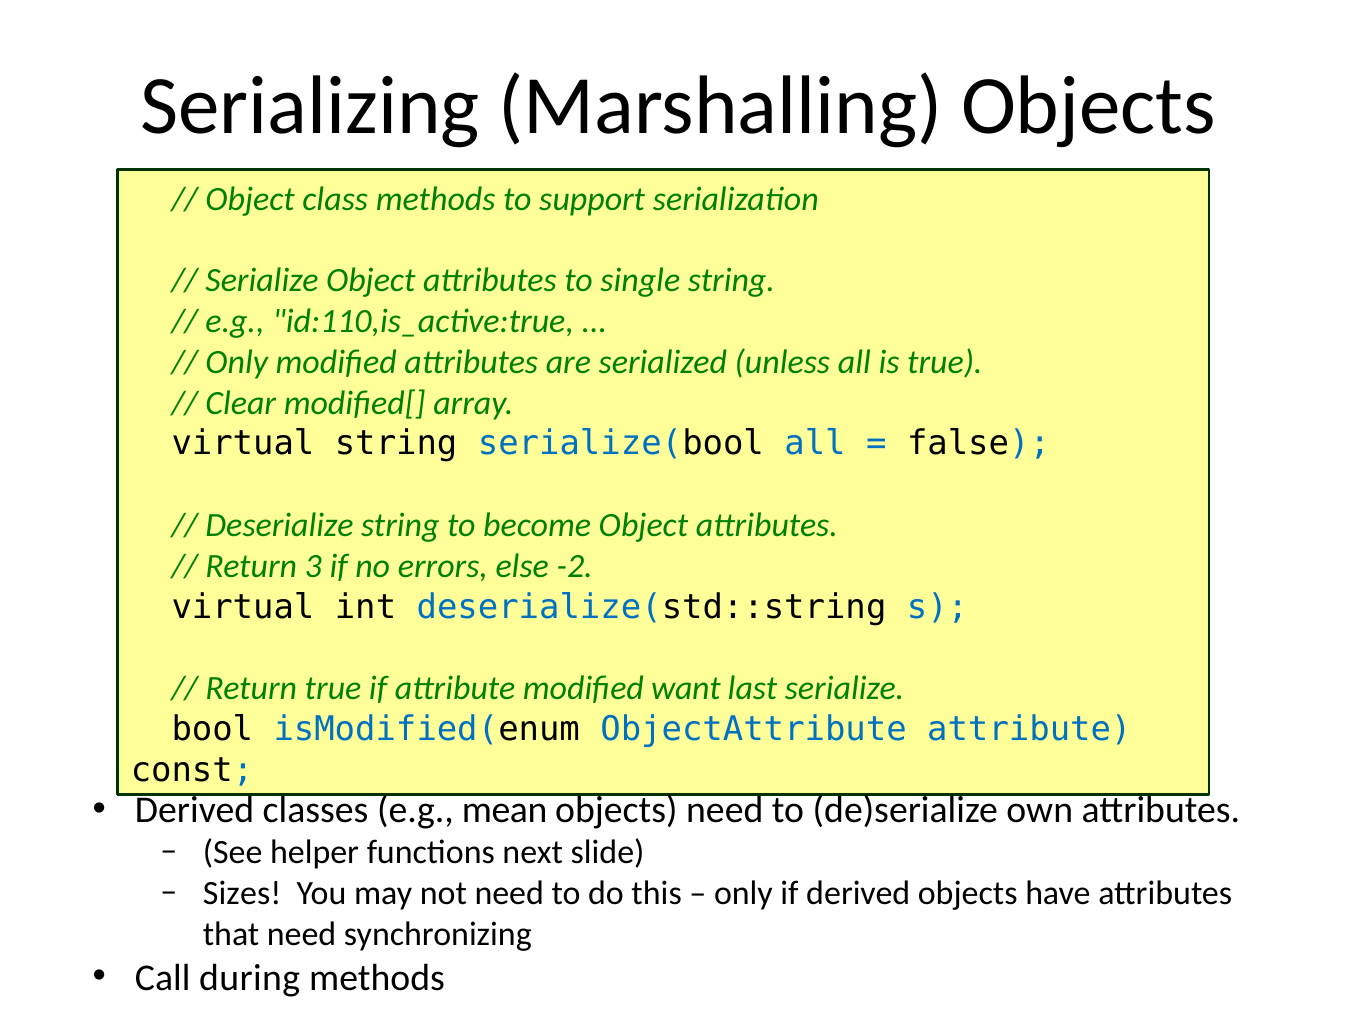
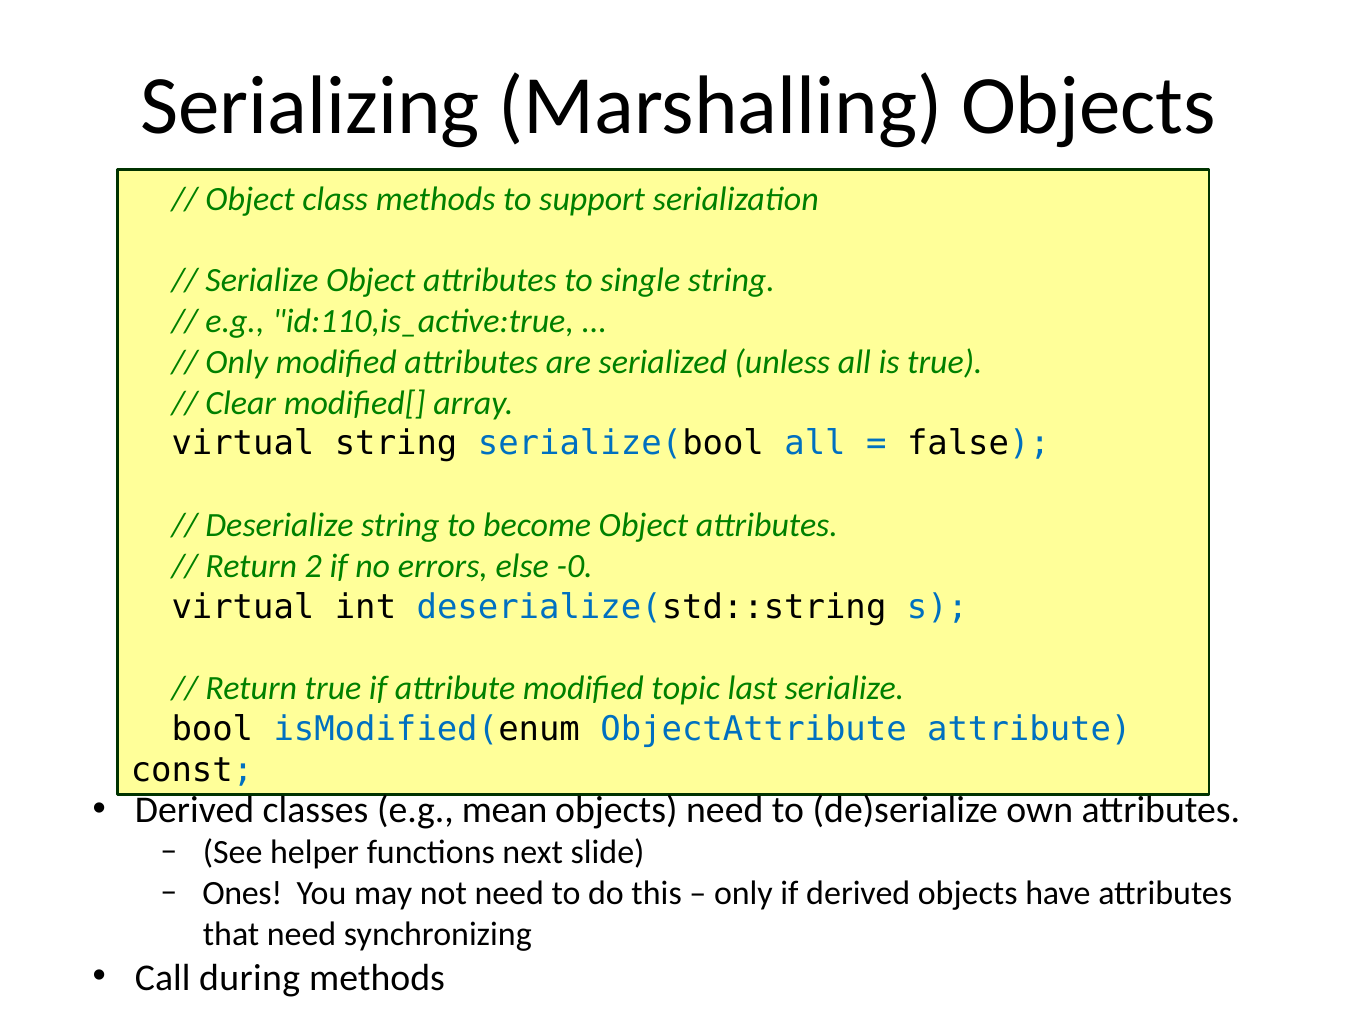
3: 3 -> 2 (313, 566)
-2: -2 -> -0 (575, 566)
want: want -> topic (686, 688)
Sizes: Sizes -> Ones (242, 893)
